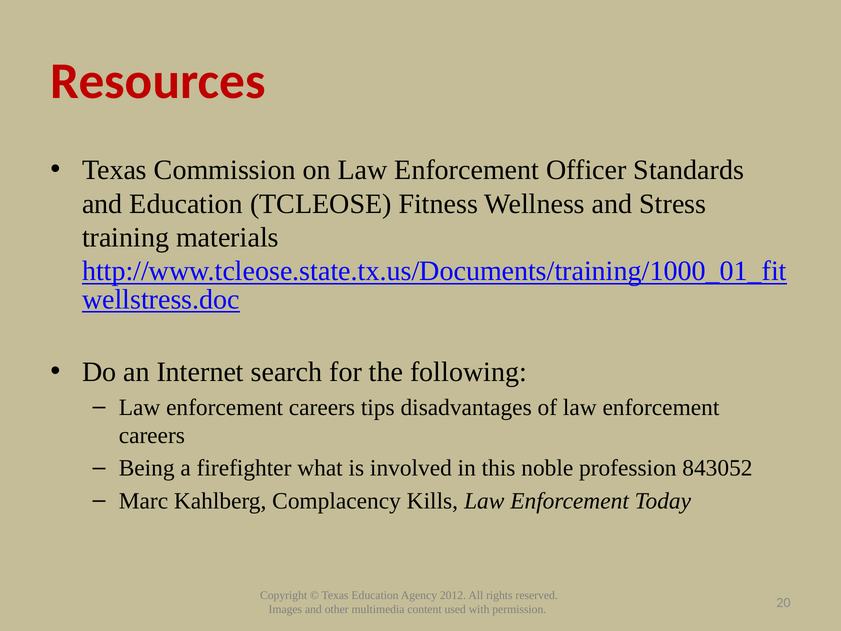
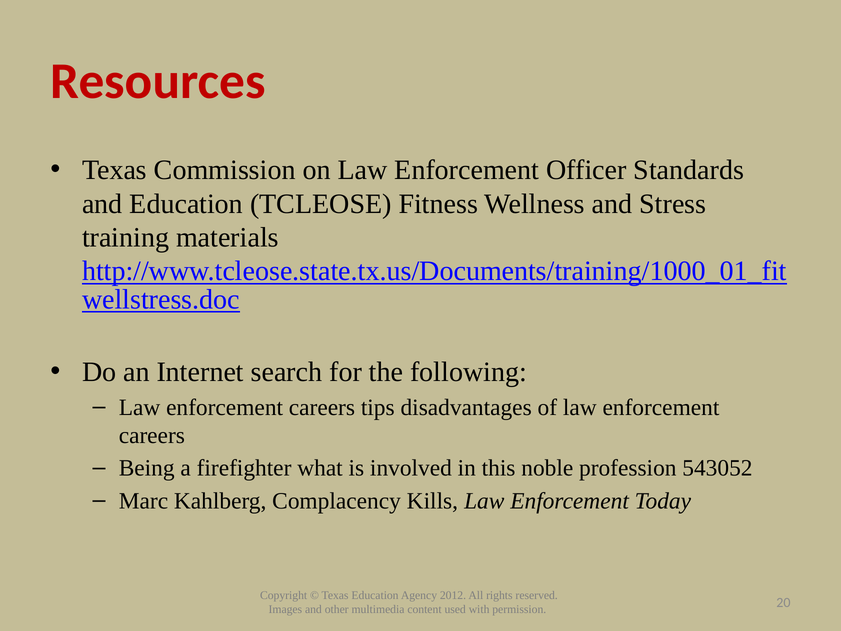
843052: 843052 -> 543052 (717, 468)
